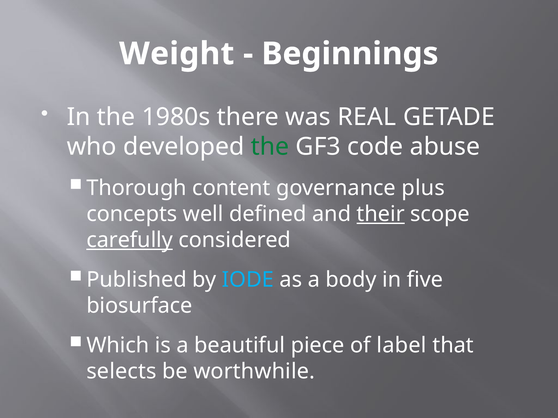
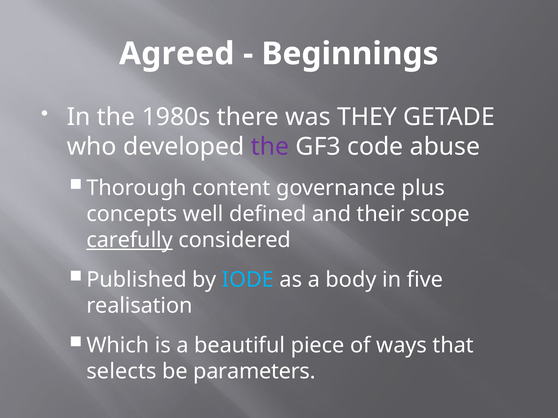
Weight: Weight -> Agreed (177, 54)
REAL: REAL -> THEY (367, 117)
the colour: green -> purple (270, 147)
their underline: present -> none (381, 214)
biosurface: biosurface -> realisation (139, 306)
label: label -> ways (402, 346)
worthwhile: worthwhile -> parameters (254, 372)
